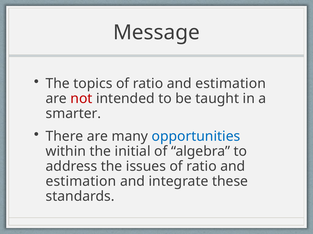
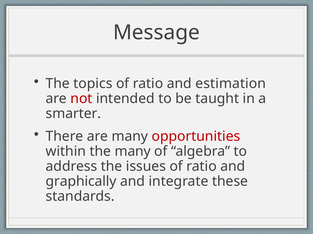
opportunities colour: blue -> red (196, 137)
the initial: initial -> many (133, 152)
estimation: estimation -> graphically (81, 182)
